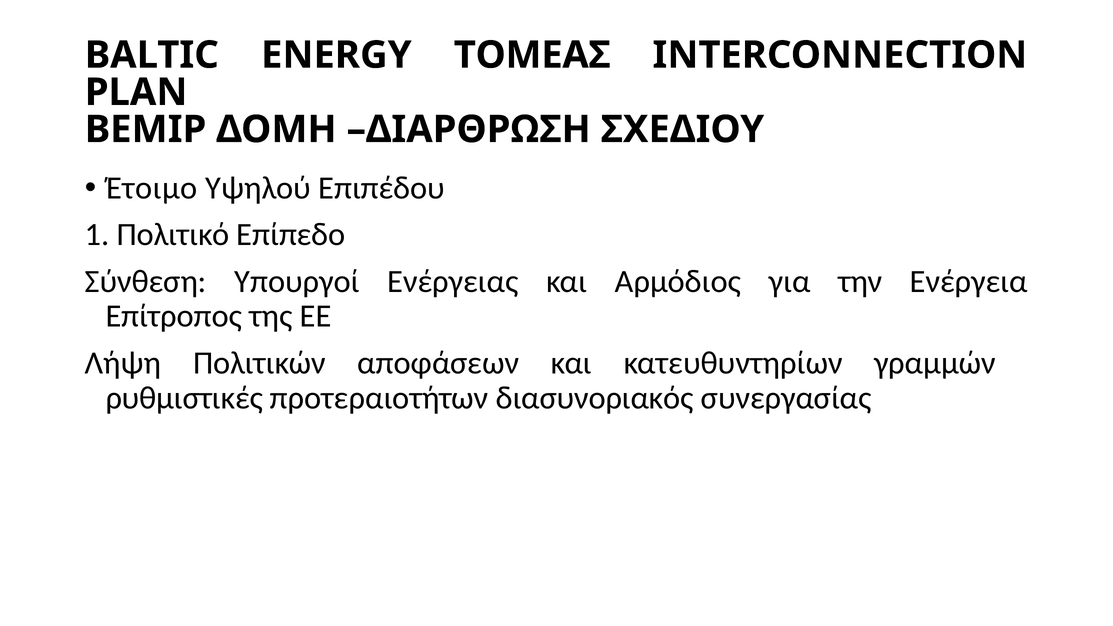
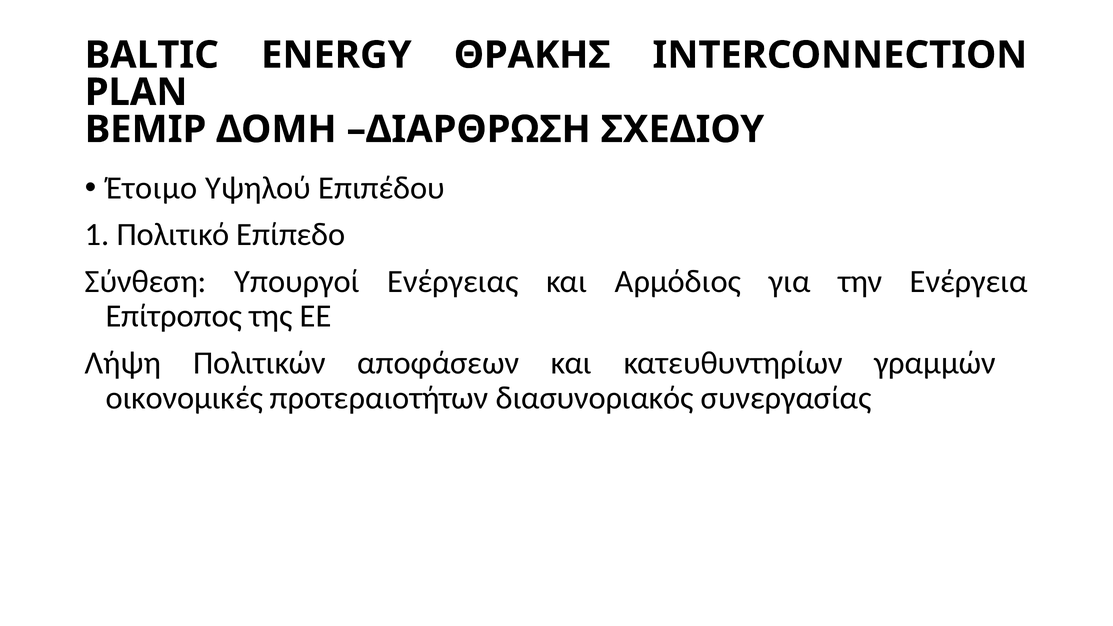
ΤΟΜΕΑΣ: ΤΟΜΕΑΣ -> ΘΡΑΚΗΣ (532, 55)
ρυθμιστικές: ρυθμιστικές -> οικονομικές (184, 398)
